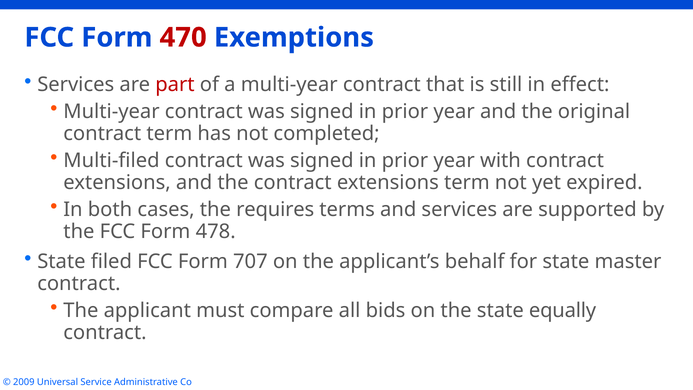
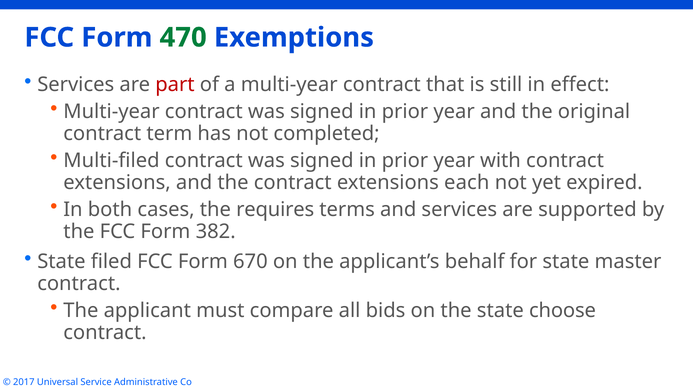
470 colour: red -> green (183, 38)
extensions term: term -> each (467, 182)
478: 478 -> 382 (216, 231)
707: 707 -> 670 (250, 262)
equally: equally -> choose (563, 310)
2009: 2009 -> 2017 (24, 382)
